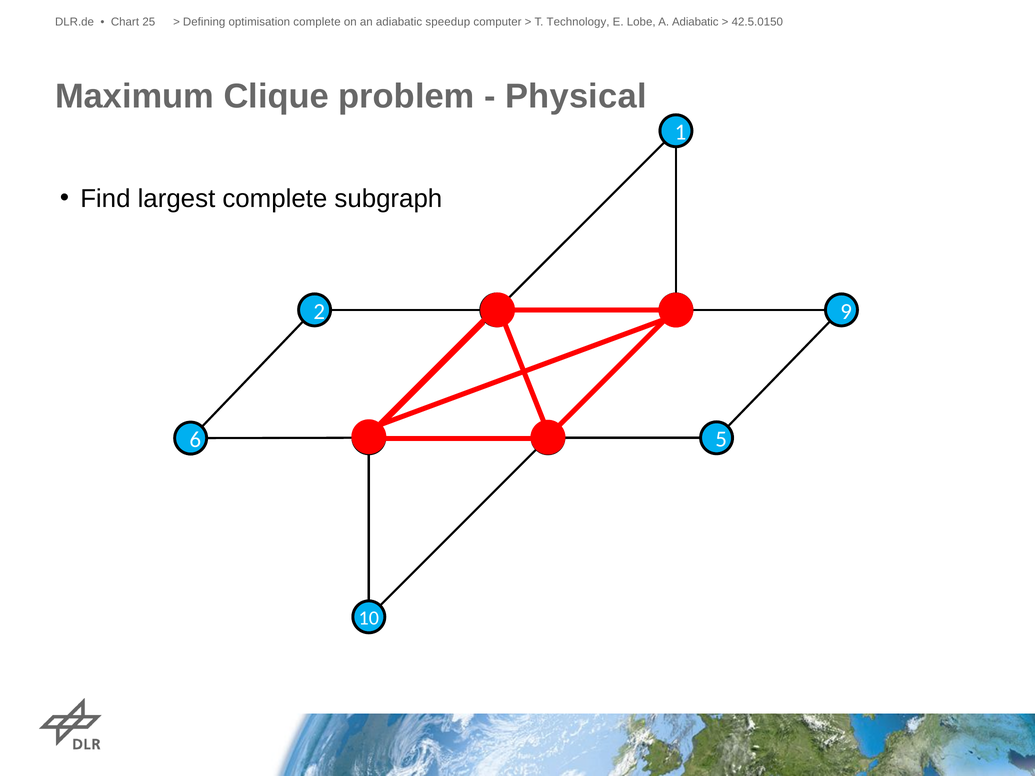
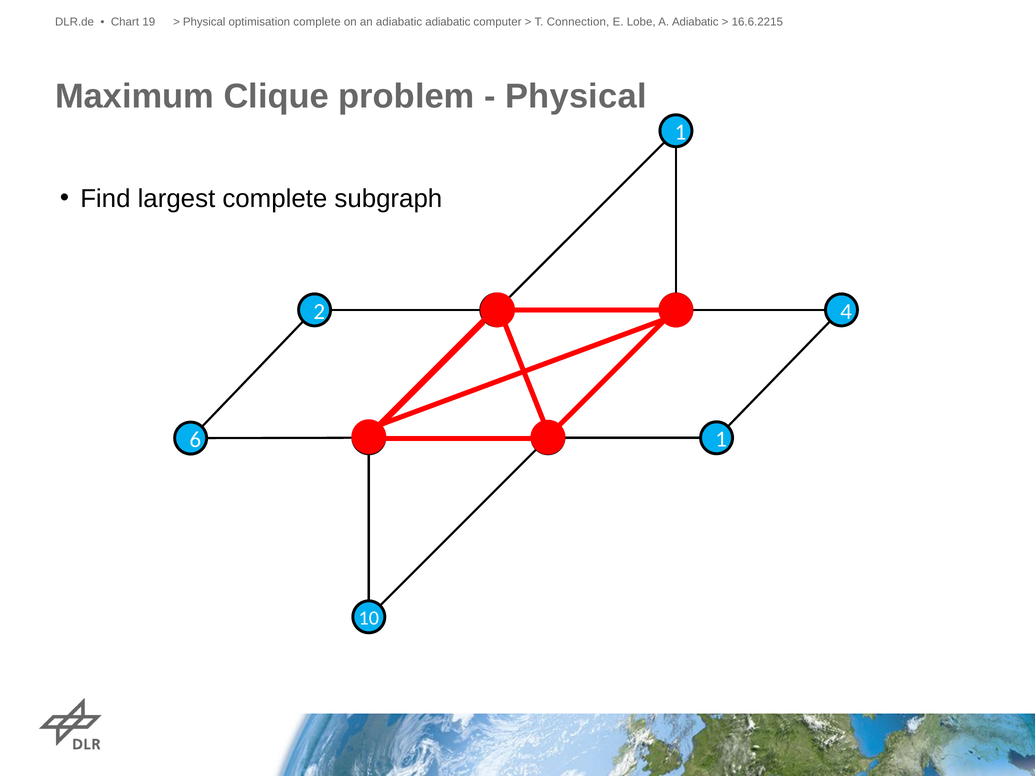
25: 25 -> 19 (149, 22)
Defining: Defining -> Physical (204, 22)
adiabatic speedup: speedup -> adiabatic (448, 22)
Technology: Technology -> Connection (578, 22)
42.5.0150: 42.5.0150 -> 16.6.2215 (757, 22)
2 9: 9 -> 4 (846, 312)
6 5: 5 -> 1 (721, 440)
